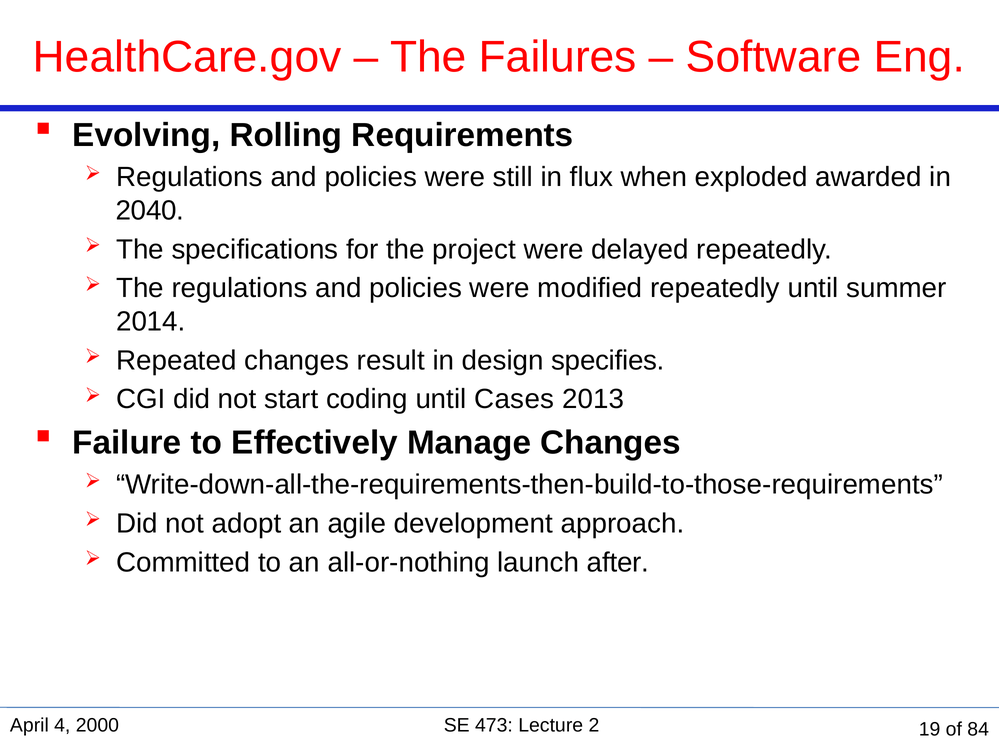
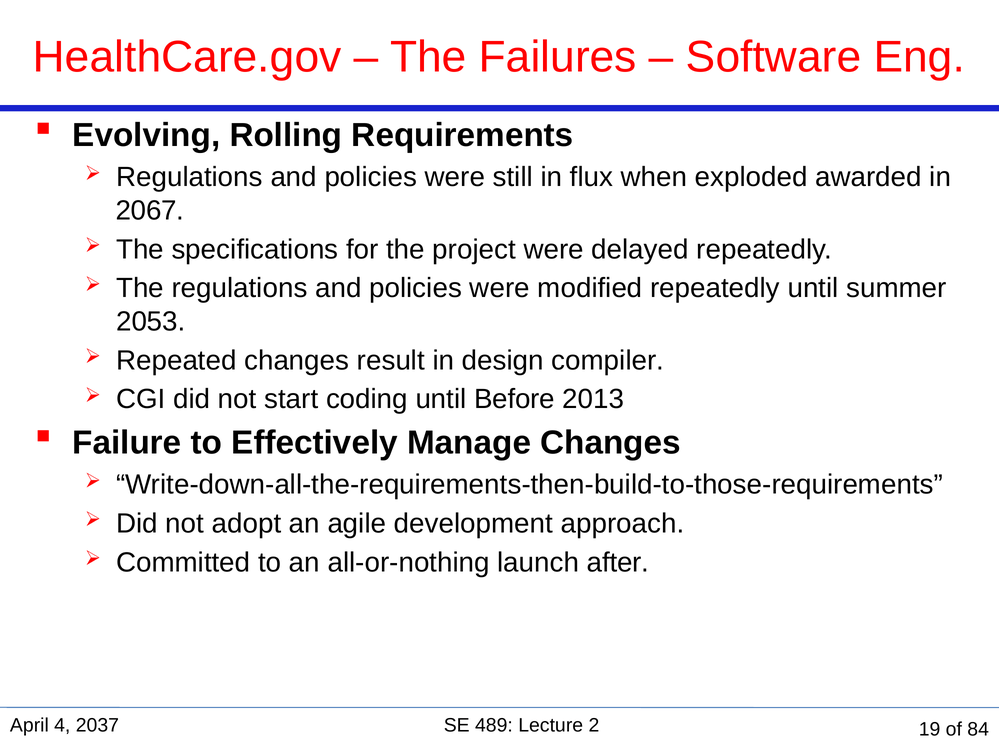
2040: 2040 -> 2067 (150, 211)
2014: 2014 -> 2053 (151, 322)
specifies: specifies -> compiler (608, 361)
Cases: Cases -> Before (514, 399)
2000: 2000 -> 2037 (97, 726)
473: 473 -> 489 (494, 726)
